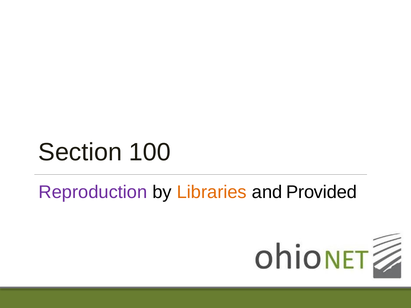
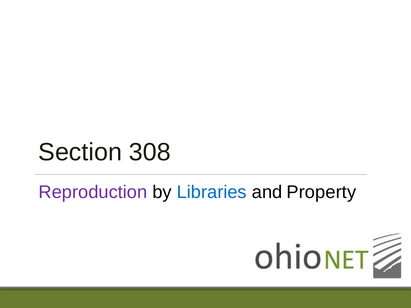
100: 100 -> 308 (150, 152)
Libraries colour: orange -> blue (212, 192)
Provided: Provided -> Property (321, 192)
